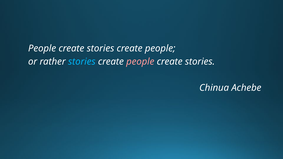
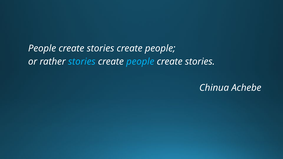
people colour: pink -> light blue (140, 62)
